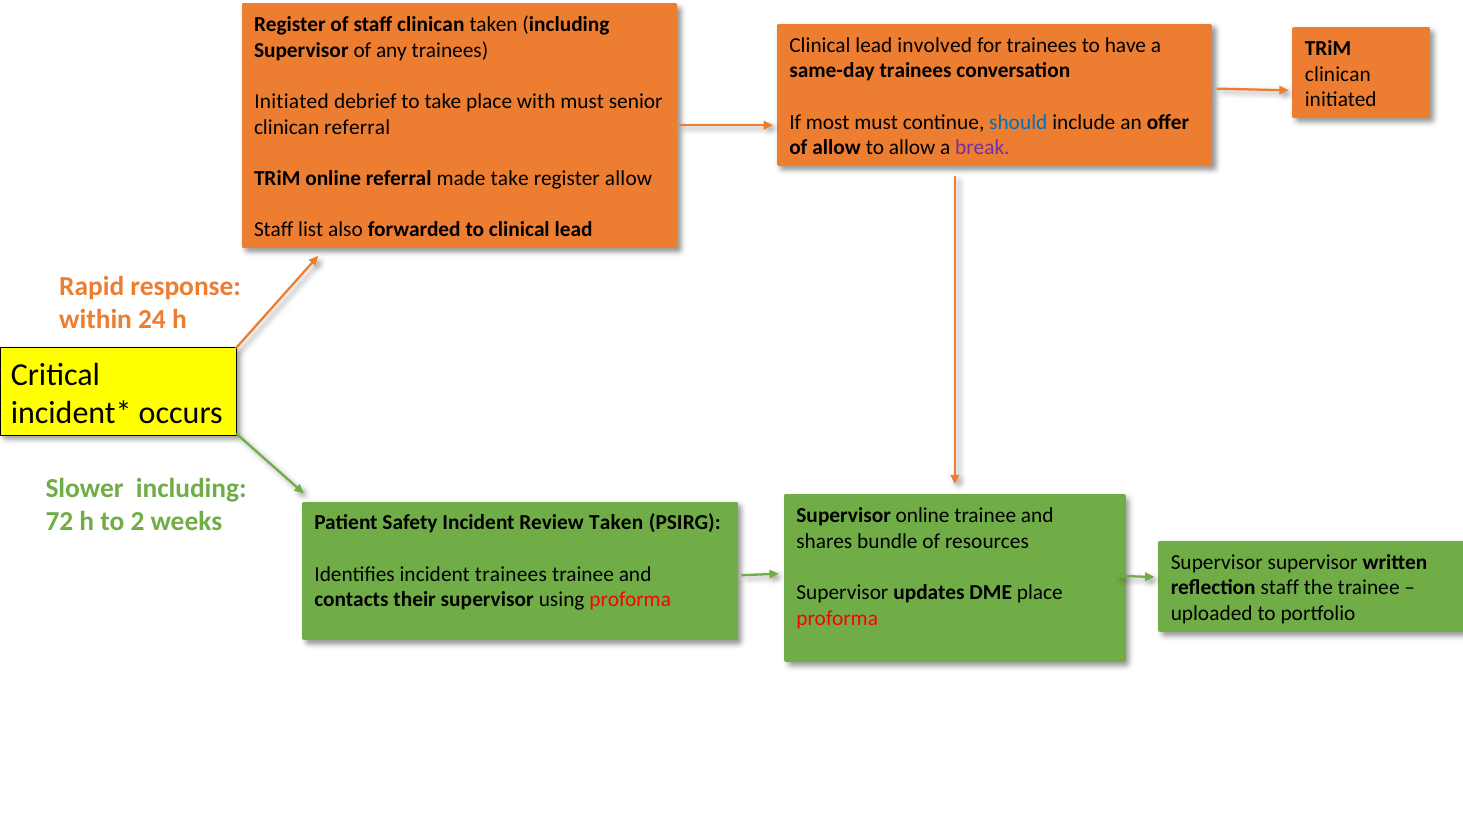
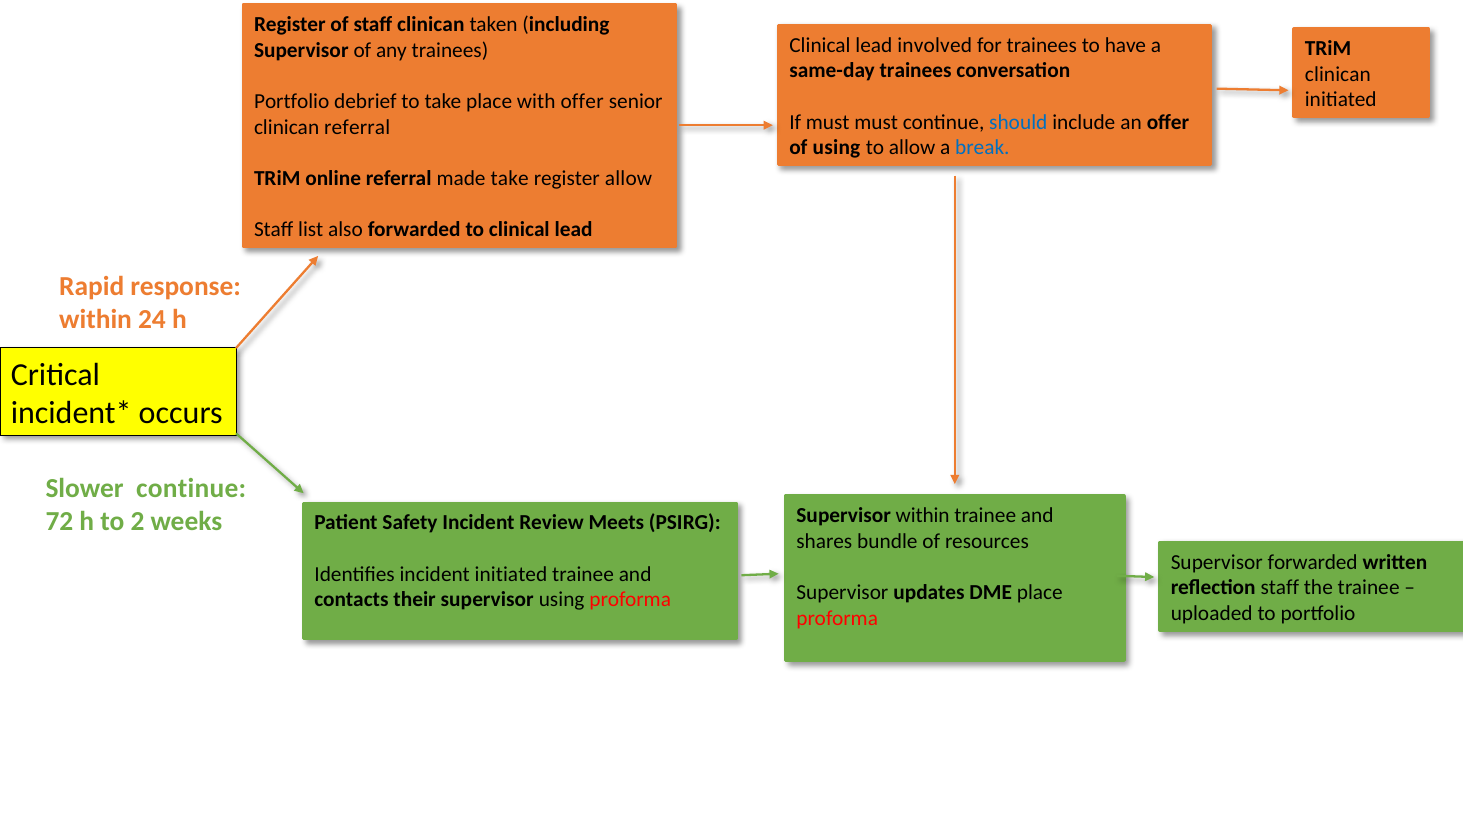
Initiated: Initiated -> Portfolio (292, 101)
with must: must -> offer (582, 101)
If most: most -> must (828, 122)
of allow: allow -> using (837, 148)
break colour: purple -> blue (982, 148)
Slower including: including -> continue (191, 489)
Supervisor online: online -> within (923, 515)
Review Taken: Taken -> Meets (616, 523)
Supervisor supervisor: supervisor -> forwarded (1313, 562)
incident trainees: trainees -> initiated (511, 574)
